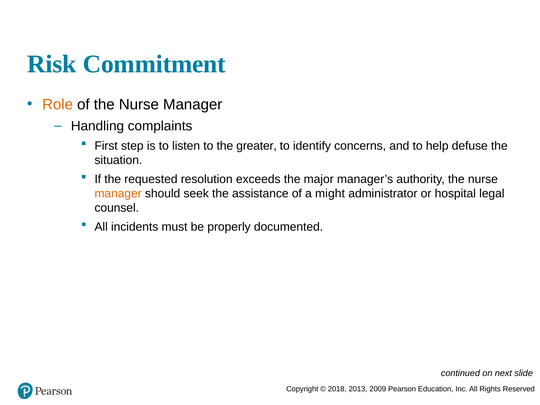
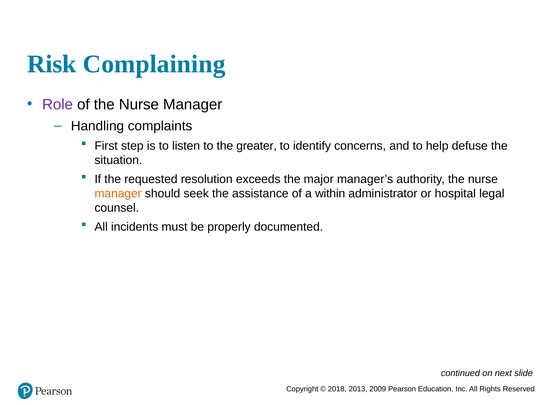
Commitment: Commitment -> Complaining (154, 64)
Role colour: orange -> purple (58, 105)
might: might -> within (330, 193)
